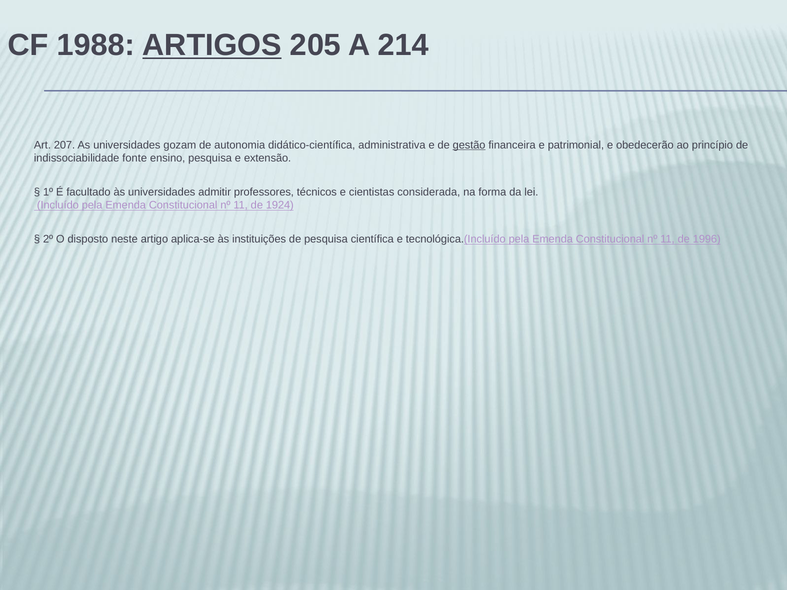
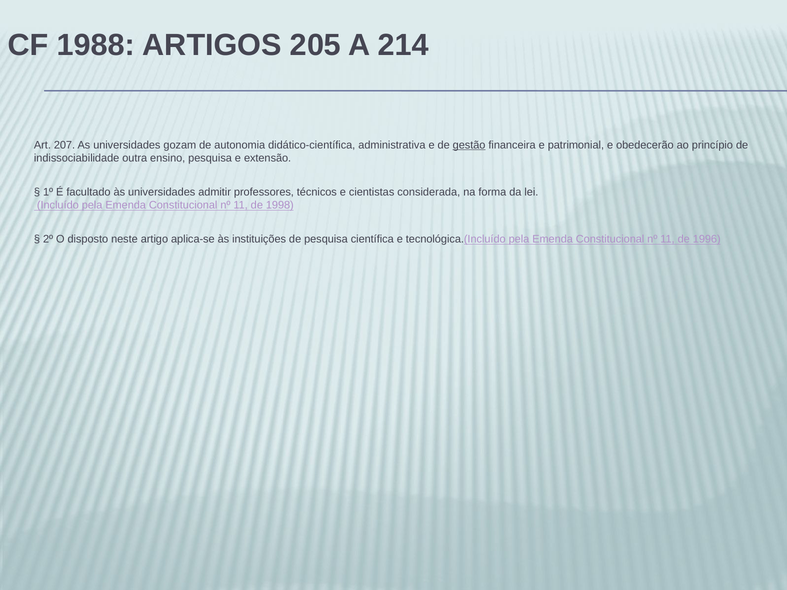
ARTIGOS underline: present -> none (212, 45)
fonte: fonte -> outra (135, 158)
1924: 1924 -> 1998 (280, 205)
